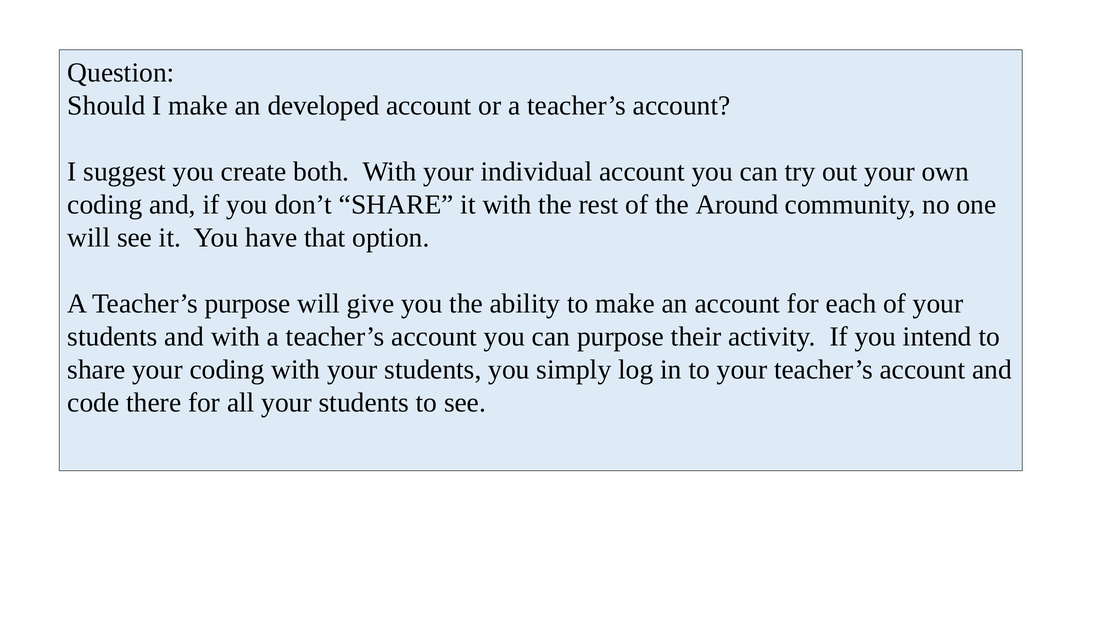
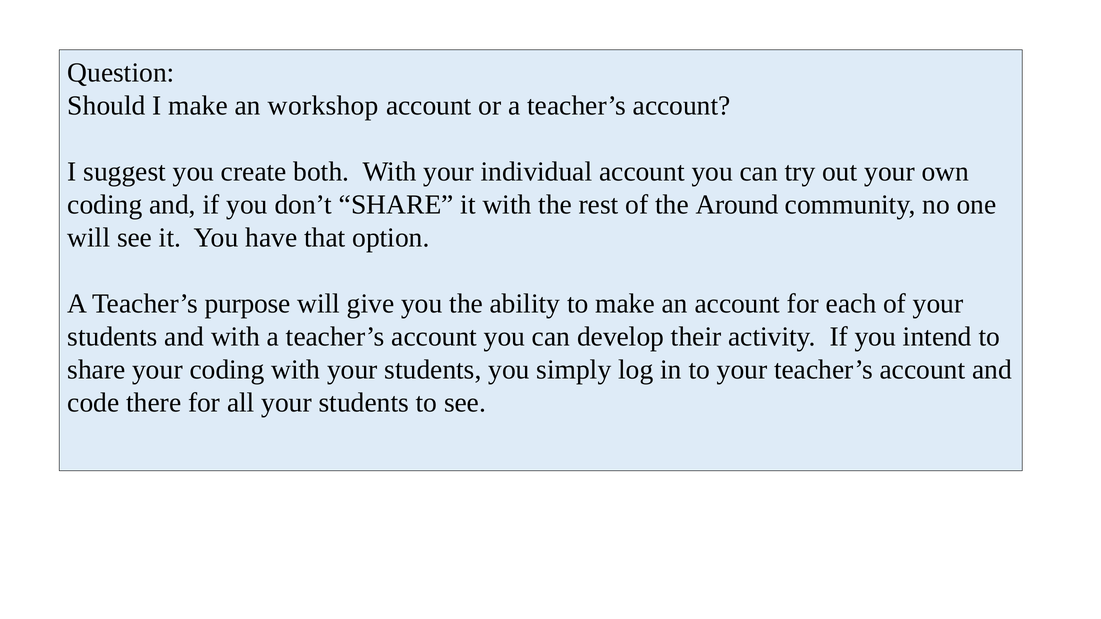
developed: developed -> workshop (323, 106)
can purpose: purpose -> develop (621, 337)
